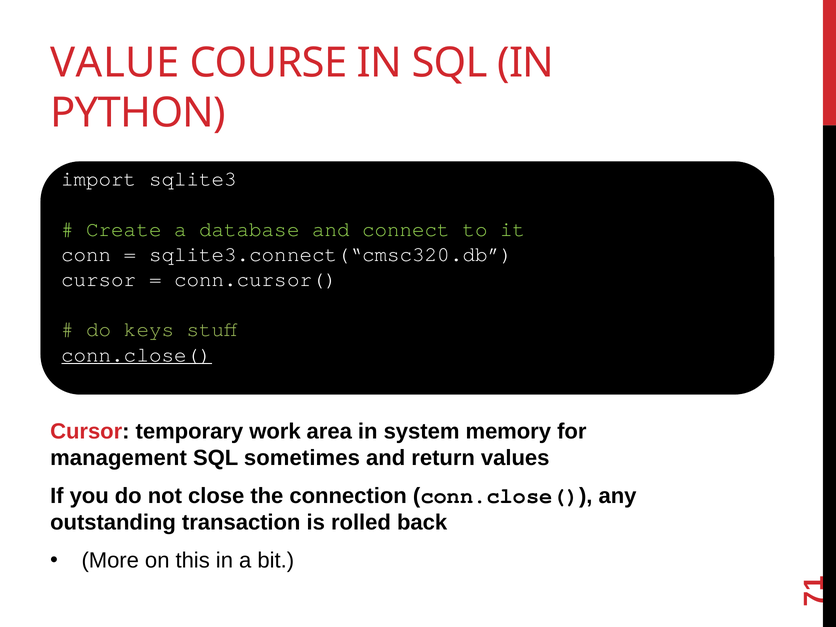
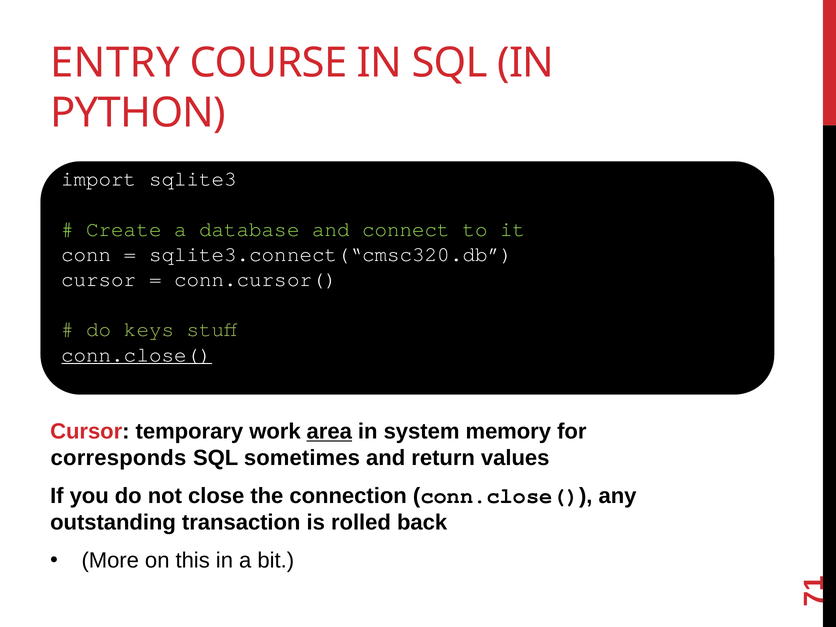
VALUE: VALUE -> ENTRY (115, 63)
area underline: none -> present (329, 431)
management: management -> corresponds (118, 458)
